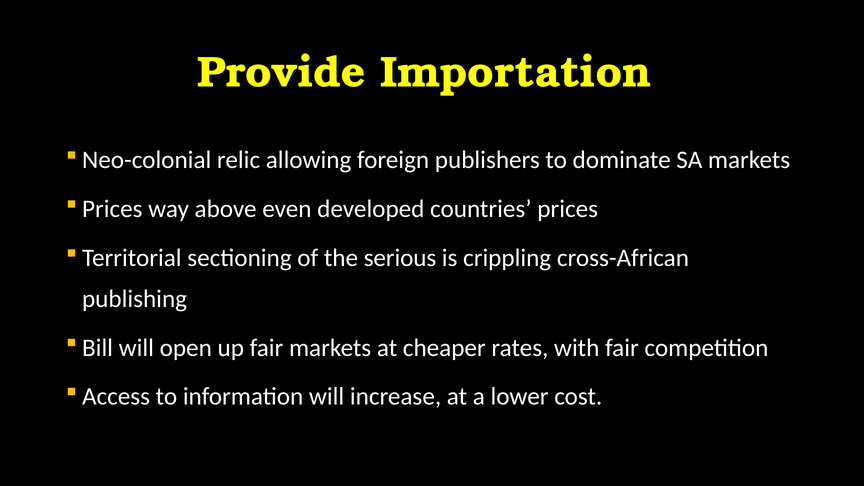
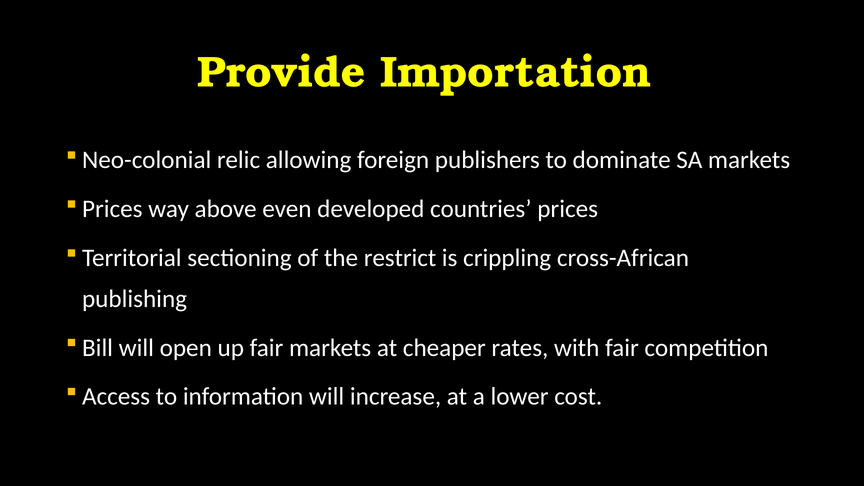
serious: serious -> restrict (400, 258)
